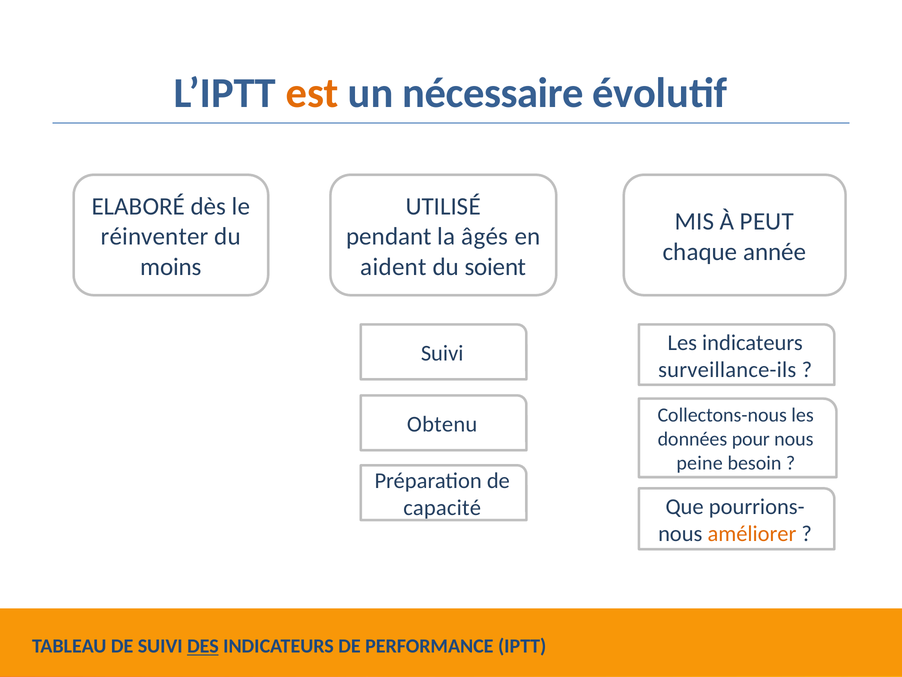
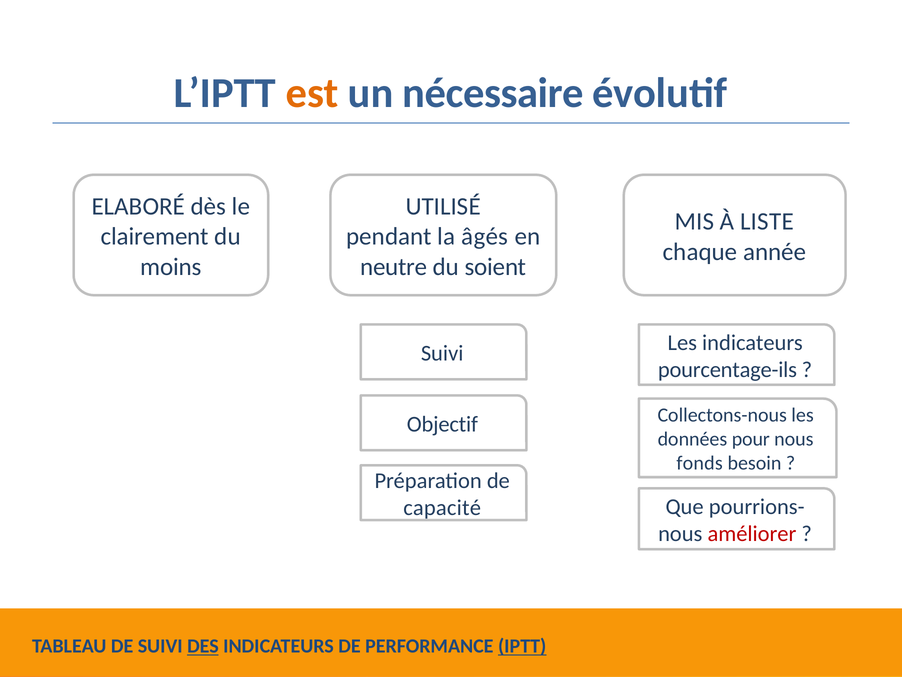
PEUT: PEUT -> LISTE (767, 222)
réinventer: réinventer -> clairement (155, 237)
aident: aident -> neutre (394, 267)
surveillance-ils: surveillance-ils -> pourcentage-ils (727, 369)
Obtenu: Obtenu -> Objectif (442, 424)
peine: peine -> fonds (700, 463)
améliorer colour: orange -> red (752, 533)
IPTT underline: none -> present (522, 646)
